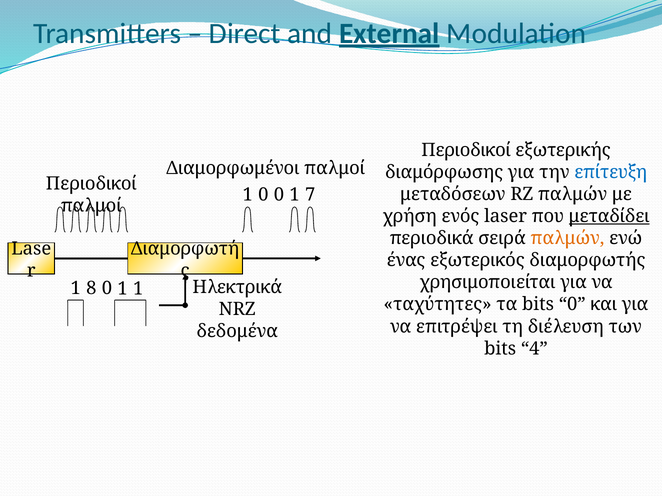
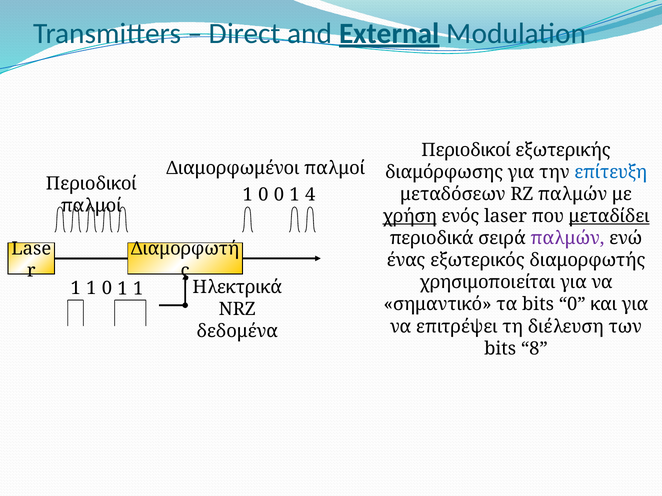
7: 7 -> 4 (310, 195)
χρήση underline: none -> present (410, 216)
παλμών colour: orange -> purple (568, 238)
8: 8 -> 1 (91, 289)
ταχύτητες: ταχύτητες -> σημαντικό (438, 305)
4: 4 -> 8 (534, 349)
